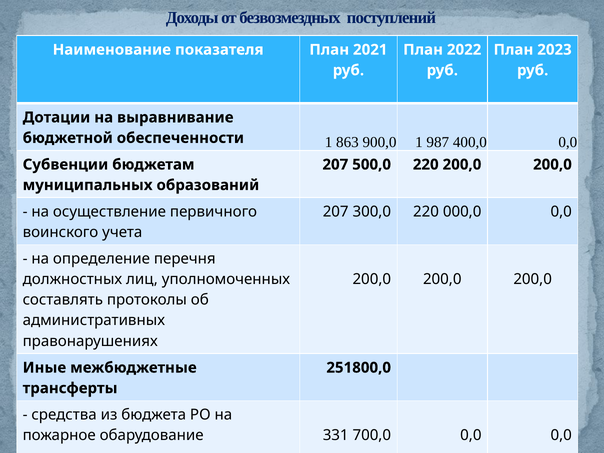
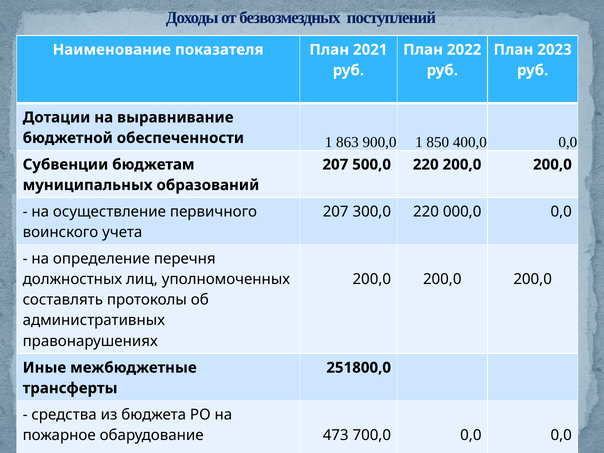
987: 987 -> 850 (438, 142)
331: 331 -> 473 (336, 435)
